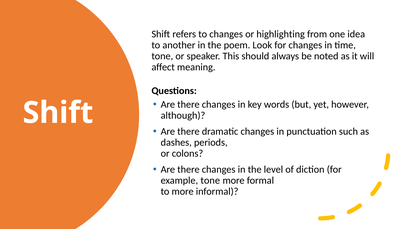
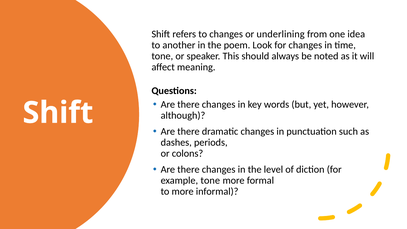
highlighting: highlighting -> underlining (281, 34)
